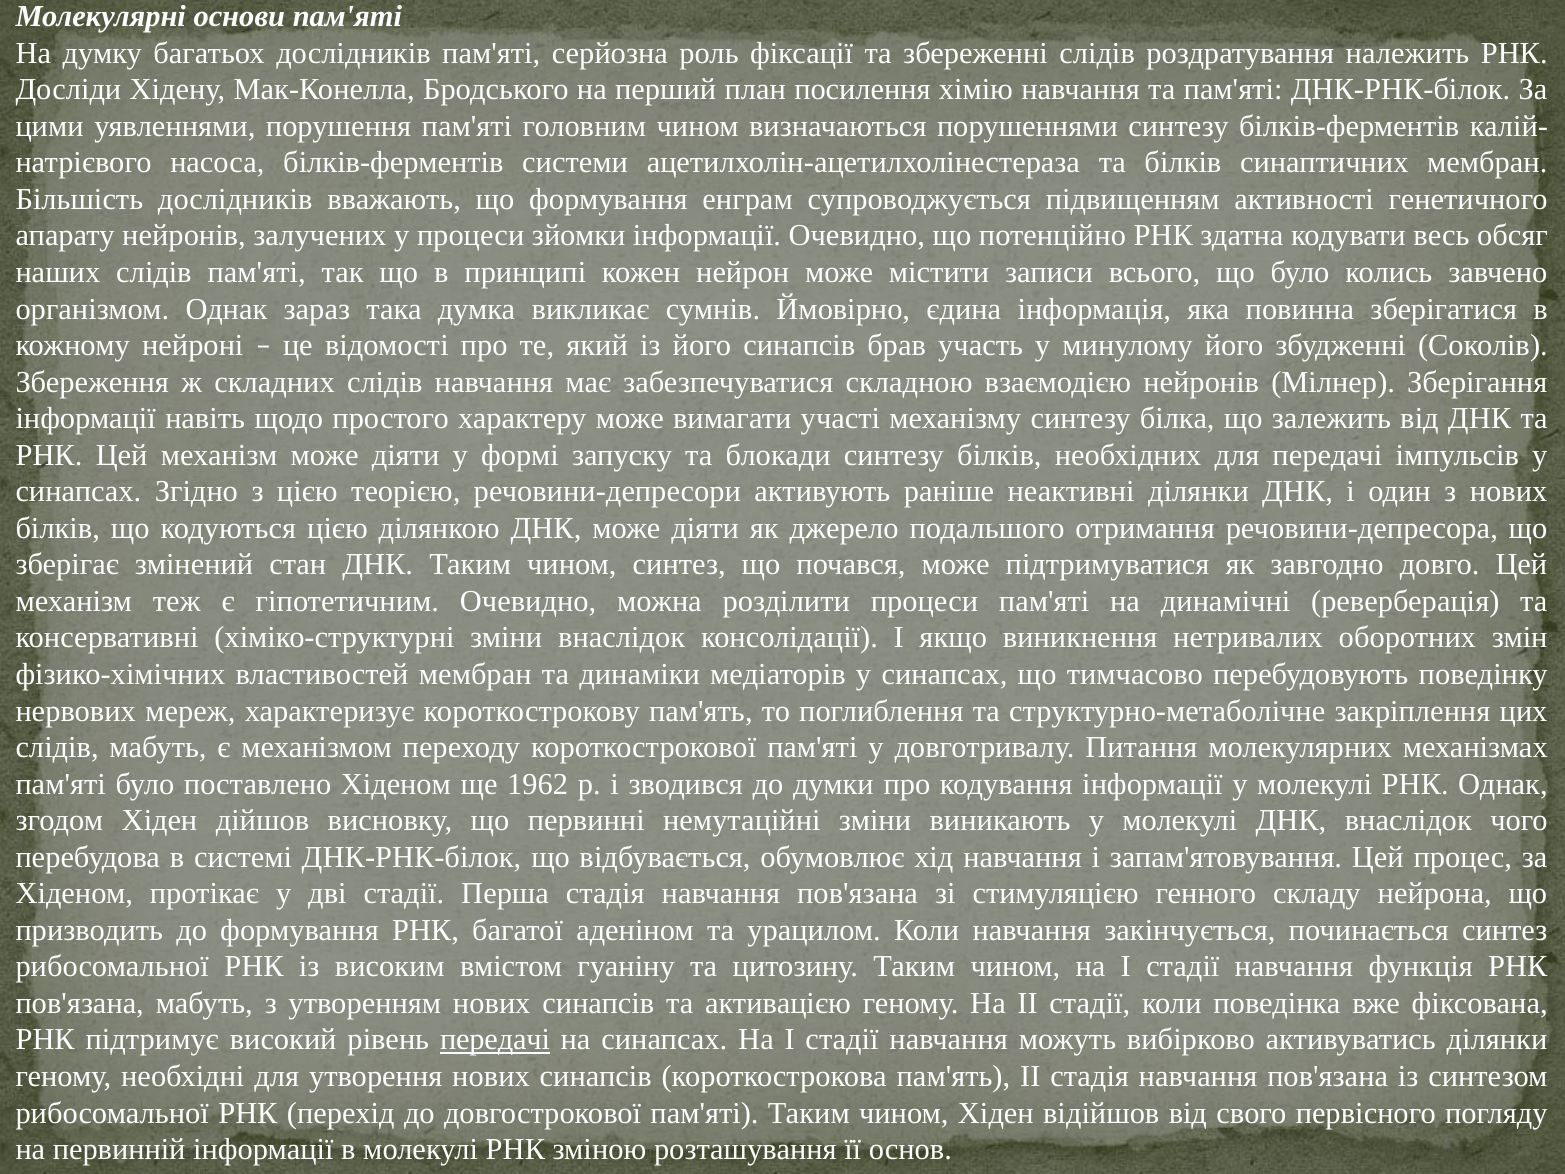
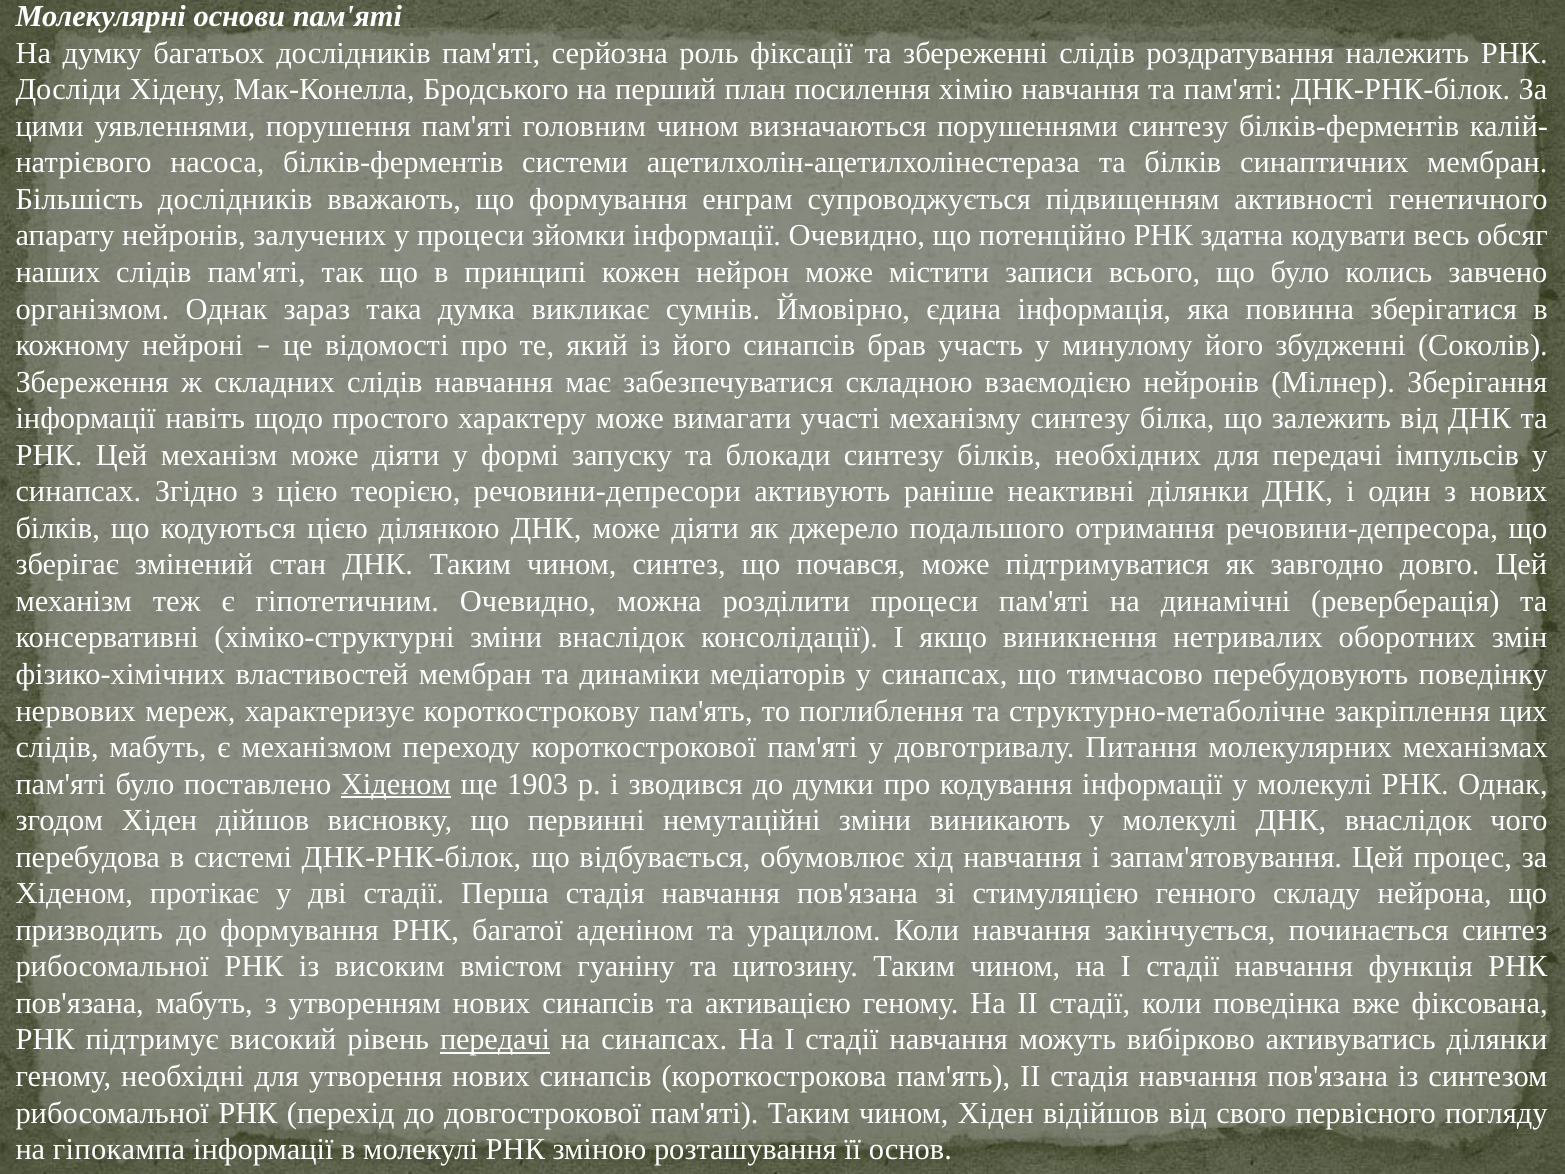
Хіденом underline: none -> present (396, 784)
1962: 1962 -> 1903 (538, 784)
первинній: первинній -> гіпокампа (119, 1149)
